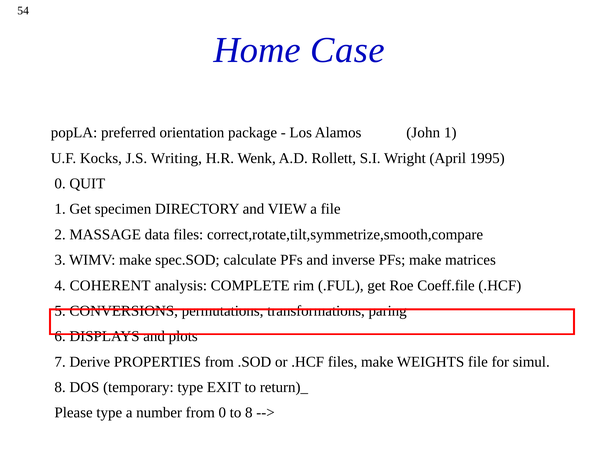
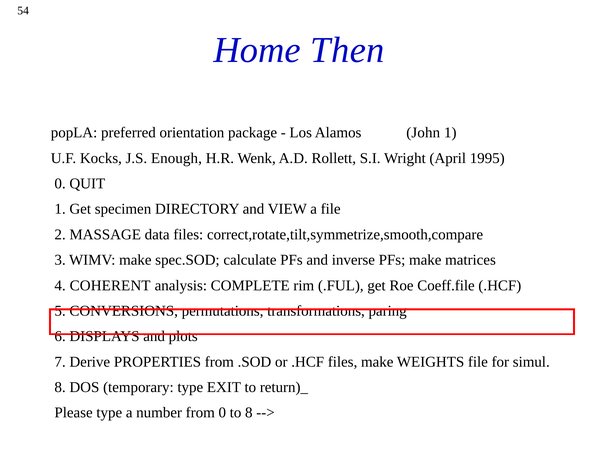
Case: Case -> Then (347, 50)
Writing: Writing -> Enough (176, 158)
